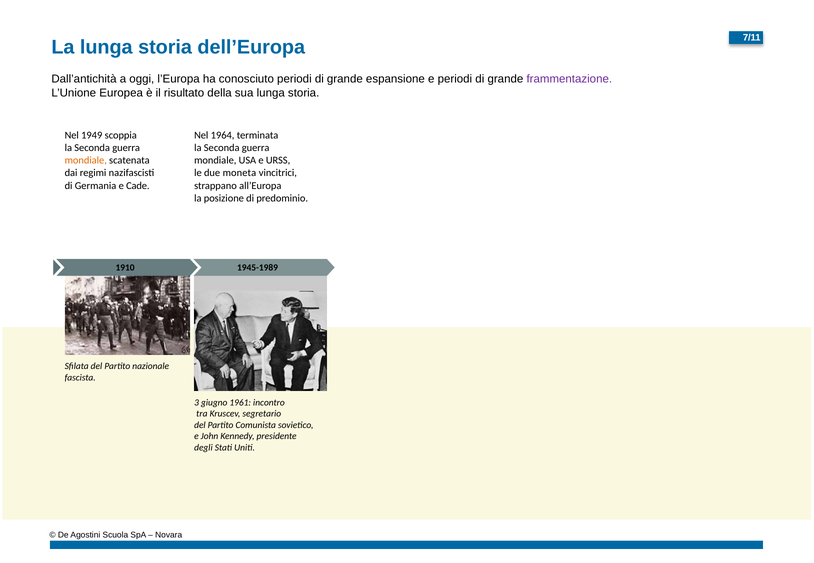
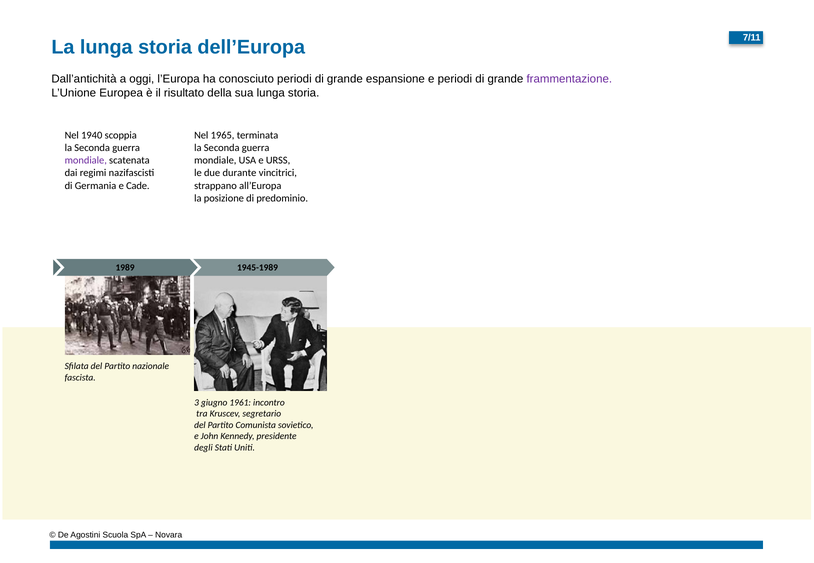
1949: 1949 -> 1940 (92, 136)
1964: 1964 -> 1965 (223, 136)
mondiale colour: orange -> purple (86, 161)
moneta: moneta -> durante (239, 173)
1910: 1910 -> 1989 (125, 268)
